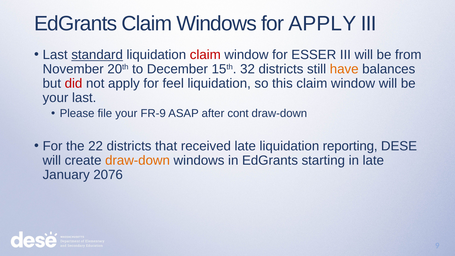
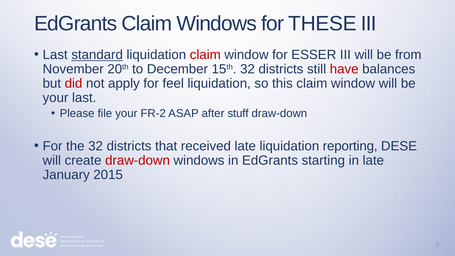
for APPLY: APPLY -> THESE (323, 24)
have colour: orange -> red (344, 69)
FR-9: FR-9 -> FR-2 (153, 113)
cont: cont -> stuff (238, 113)
the 22: 22 -> 32 (96, 146)
draw-down colour: orange -> red (138, 160)
2076: 2076 -> 2015 (108, 175)
